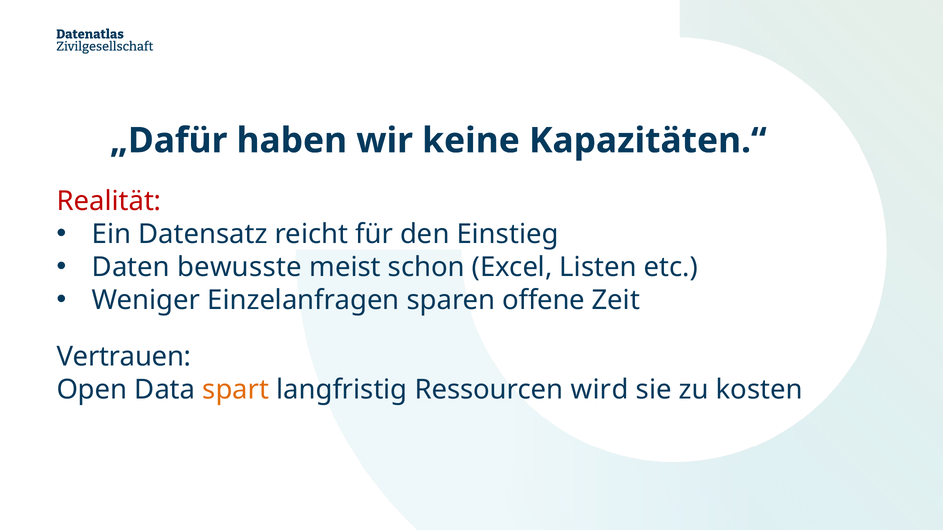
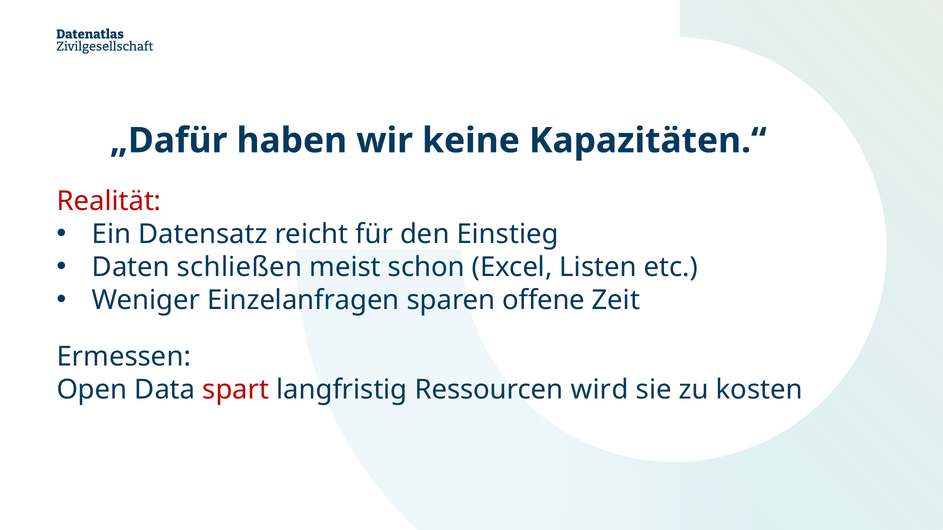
bewusste: bewusste -> schließen (239, 268)
Vertrauen: Vertrauen -> Ermessen (124, 357)
spart colour: orange -> red (236, 390)
